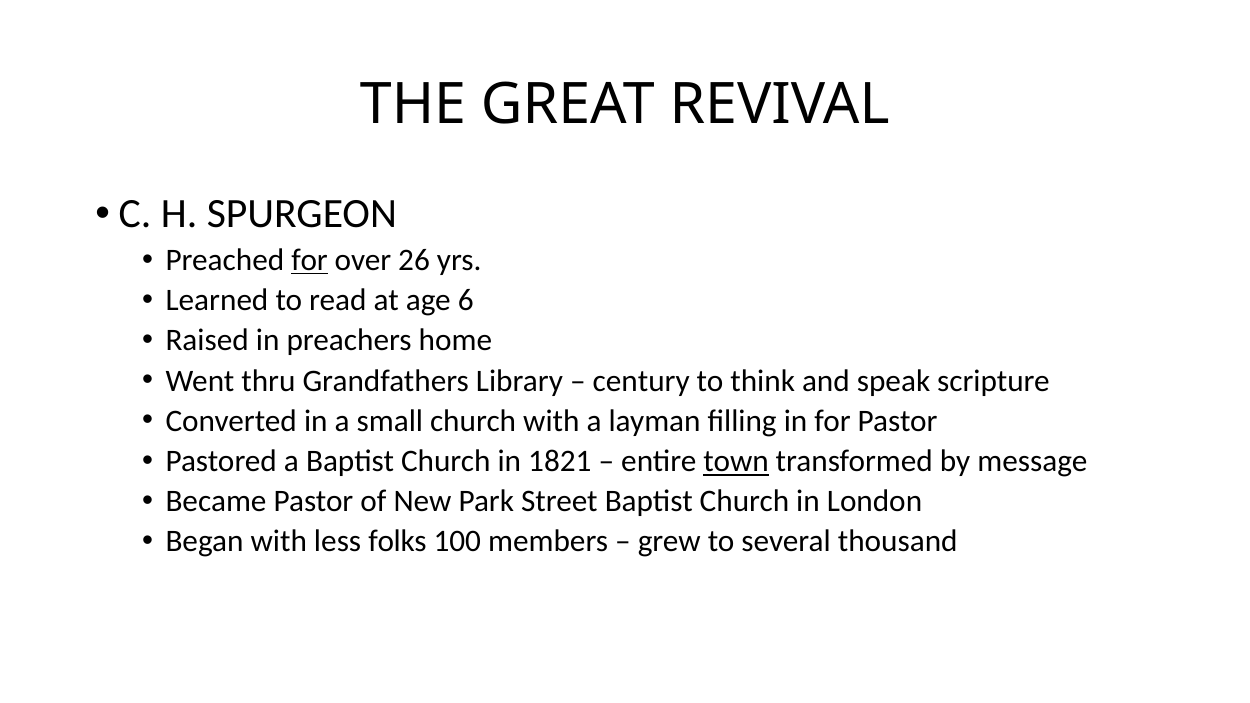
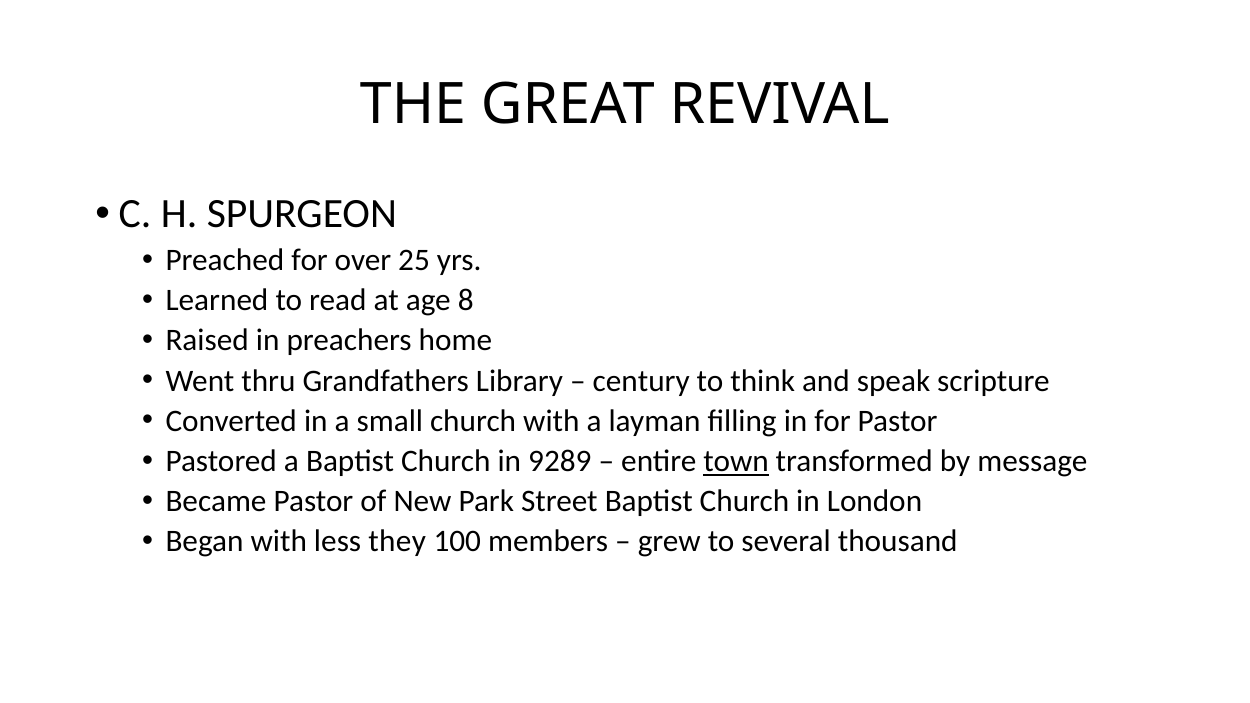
for underline: present -> none (310, 260)
26: 26 -> 25 (414, 260)
6: 6 -> 8 (466, 300)
1821: 1821 -> 9289 (560, 461)
folks: folks -> they (397, 542)
